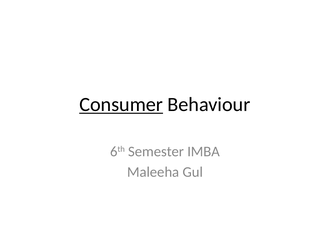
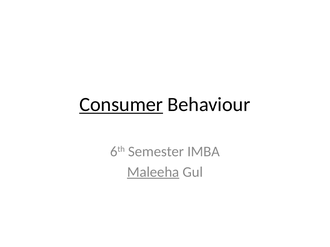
Maleeha underline: none -> present (153, 172)
